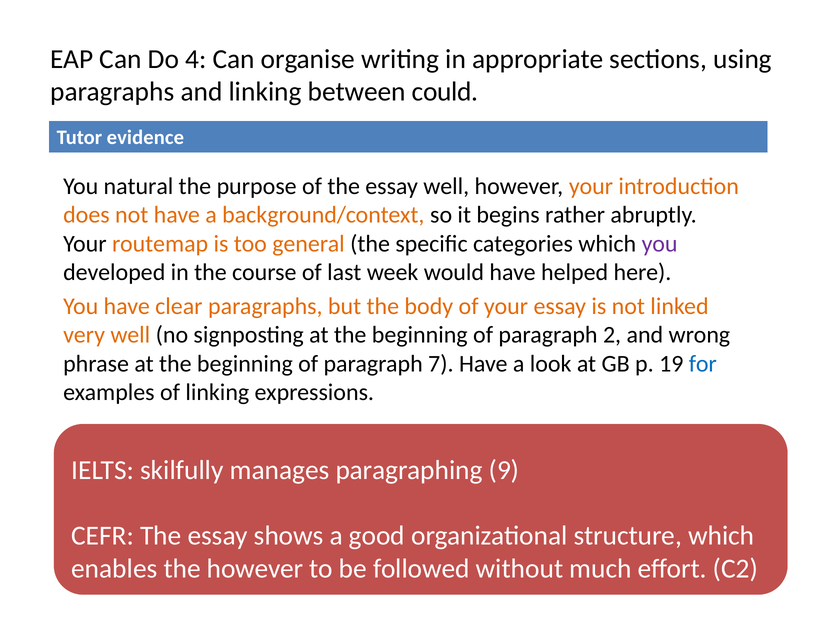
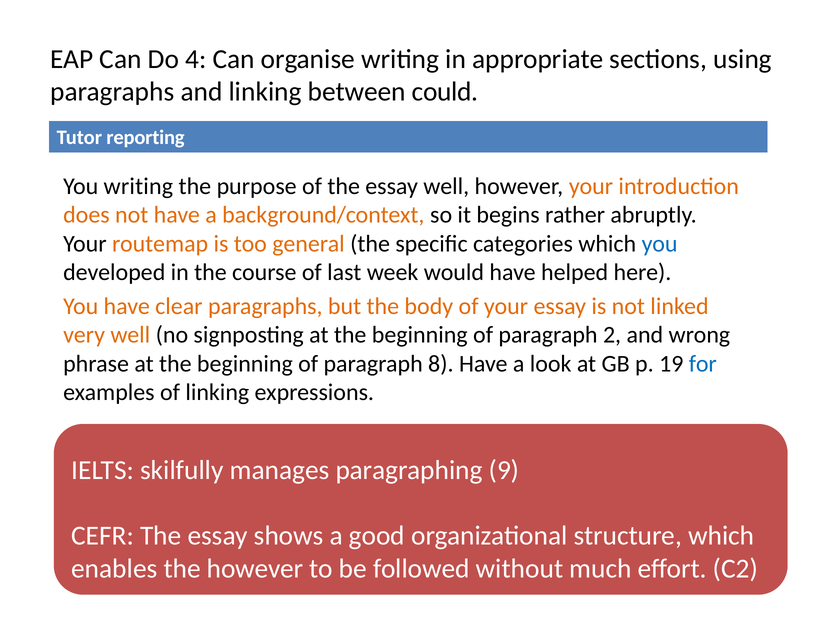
evidence: evidence -> reporting (145, 137)
You natural: natural -> writing (138, 186)
you colour: purple -> blue (660, 244)
7: 7 -> 8 (441, 363)
